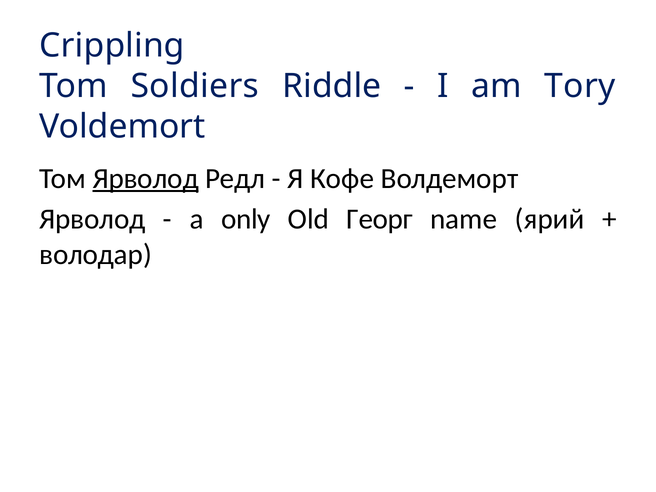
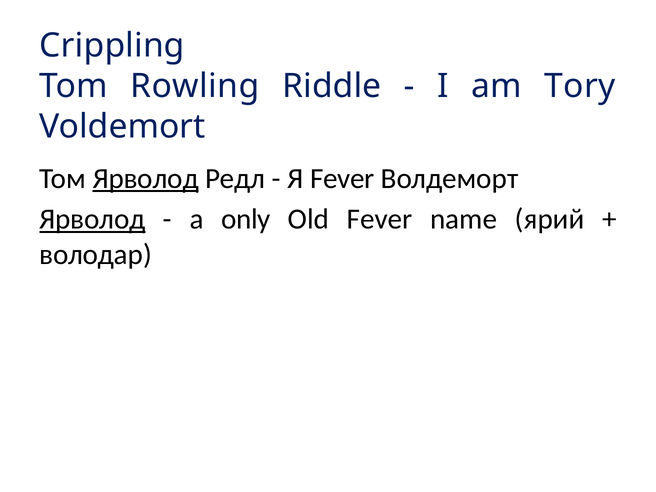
Soldiers: Soldiers -> Rowling (195, 86)
Я Кофе: Кофе -> Fever (342, 179)
Ярволод underline: none -> present (92, 219)
Old Георг: Георг -> Fever (380, 219)
